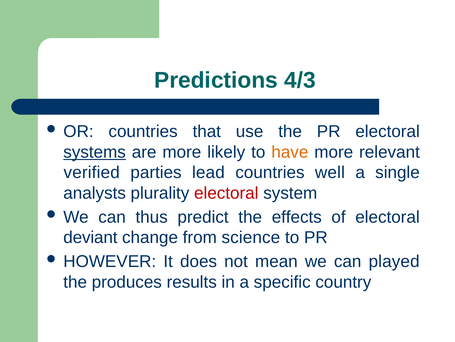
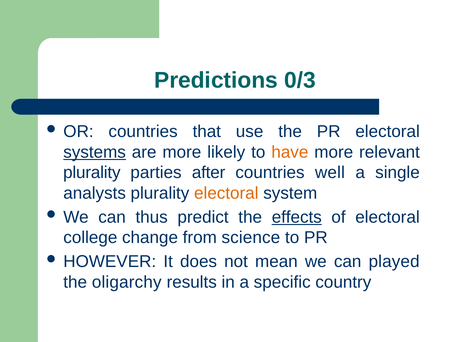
4/3: 4/3 -> 0/3 (300, 80)
verified: verified -> plurality (92, 172)
lead: lead -> after (209, 172)
electoral colour: red -> orange (226, 193)
effects underline: none -> present (297, 217)
deviant: deviant -> college (90, 237)
produces: produces -> oligarchy (127, 282)
